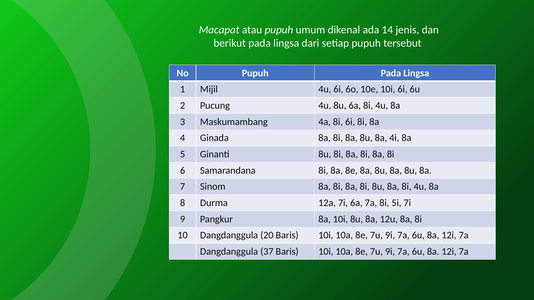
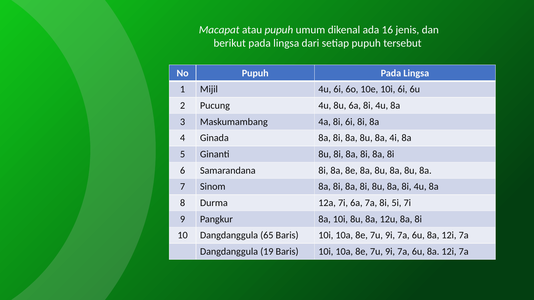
14: 14 -> 16 (387, 30)
20: 20 -> 65 (267, 236)
37: 37 -> 19 (267, 252)
